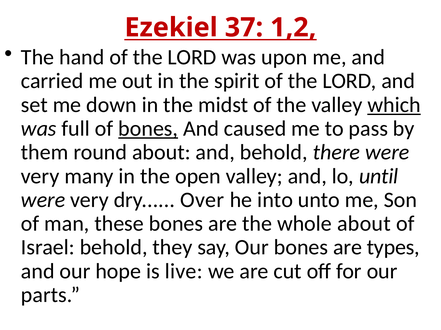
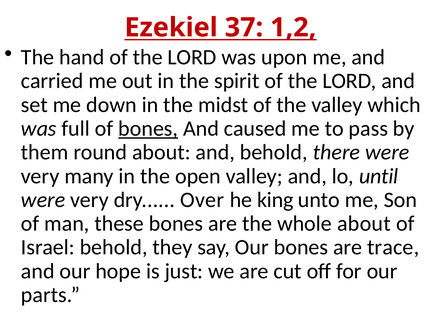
which underline: present -> none (394, 105)
into: into -> king (275, 200)
types: types -> trace (393, 248)
live: live -> just (184, 272)
